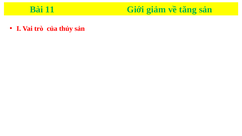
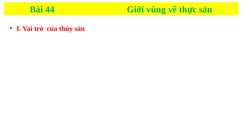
11: 11 -> 44 (50, 9)
giảm: giảm -> vùng (156, 9)
tăng: tăng -> thực (188, 9)
